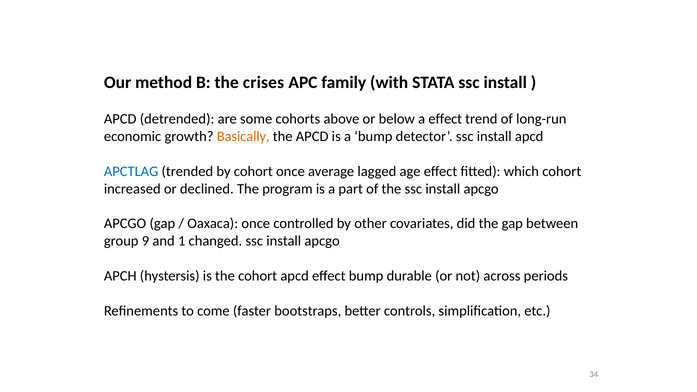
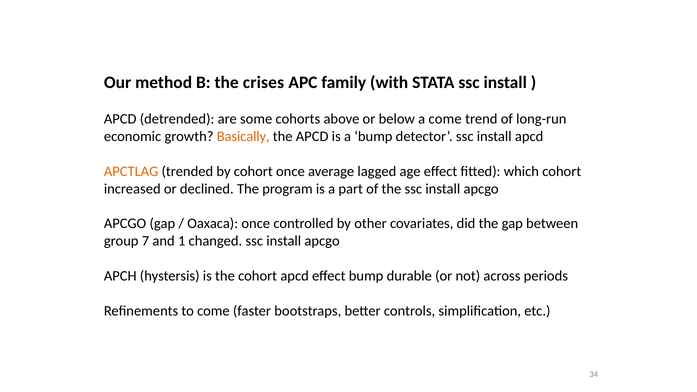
a effect: effect -> come (445, 119)
APCTLAG colour: blue -> orange (131, 171)
9: 9 -> 7 (145, 241)
